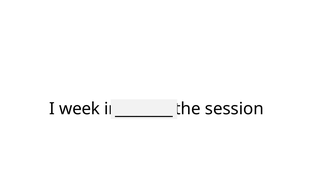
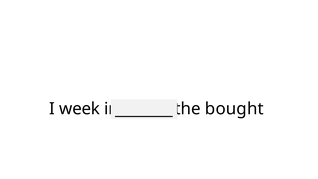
session: session -> bought (234, 109)
